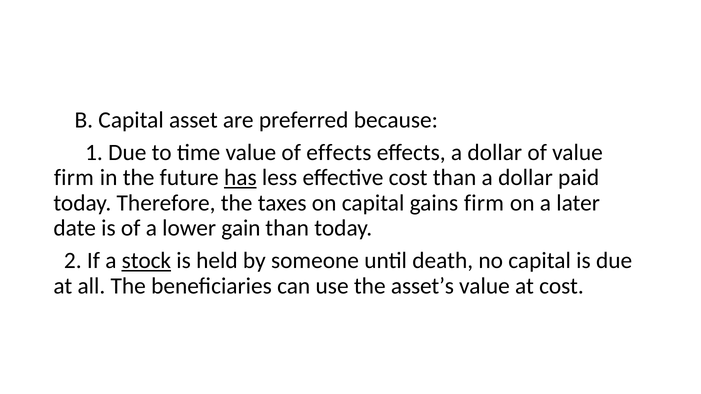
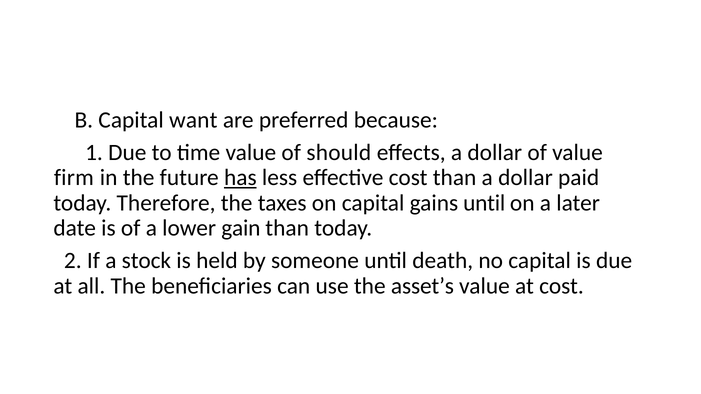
asset: asset -> want (193, 120)
of effects: effects -> should (339, 153)
gains firm: firm -> until (484, 203)
stock underline: present -> none (146, 261)
